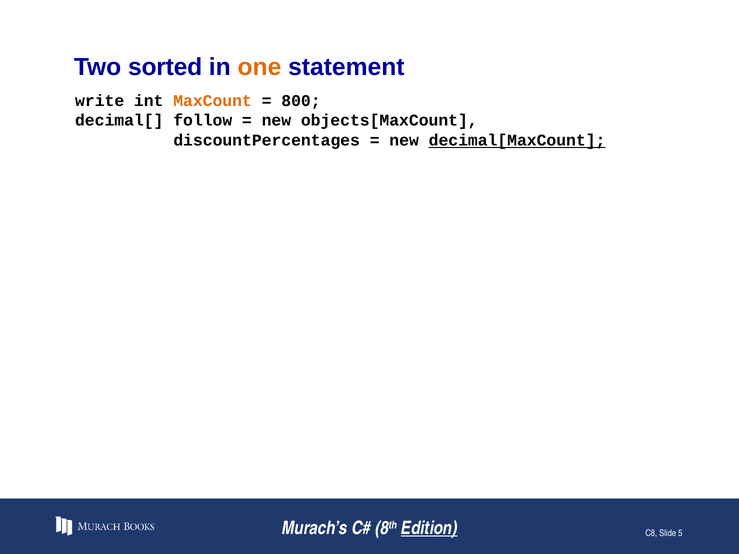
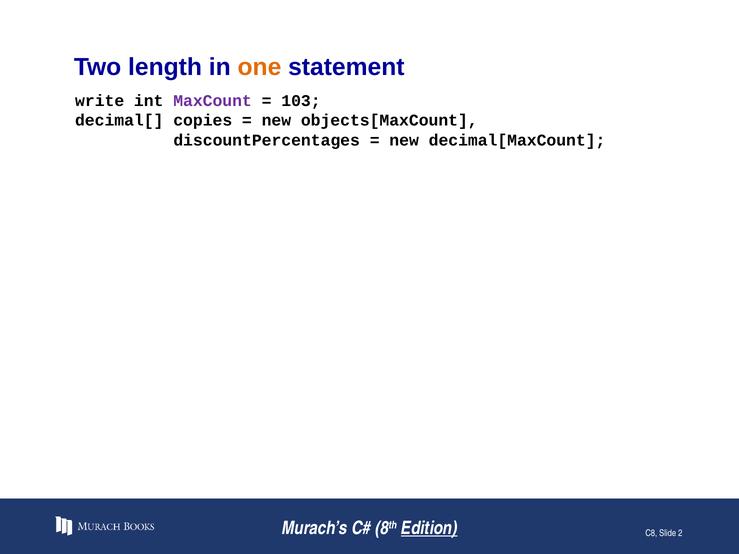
sorted: sorted -> length (165, 67)
MaxCount colour: orange -> purple (213, 101)
800: 800 -> 103 (301, 101)
follow: follow -> copies (203, 121)
decimal[MaxCount underline: present -> none (517, 140)
5: 5 -> 2 (680, 533)
